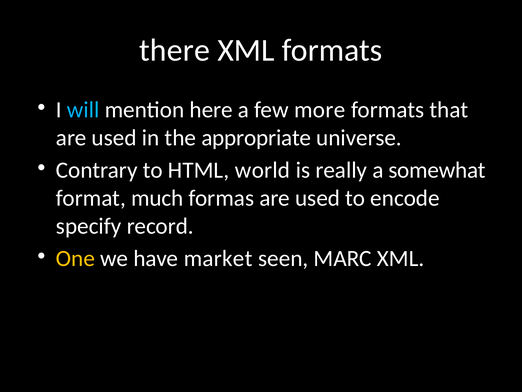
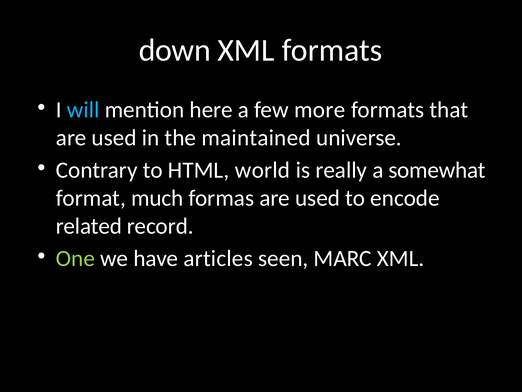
there: there -> down (175, 50)
appropriate: appropriate -> maintained (256, 138)
specify: specify -> related (89, 226)
One colour: yellow -> light green (75, 258)
market: market -> articles (218, 258)
